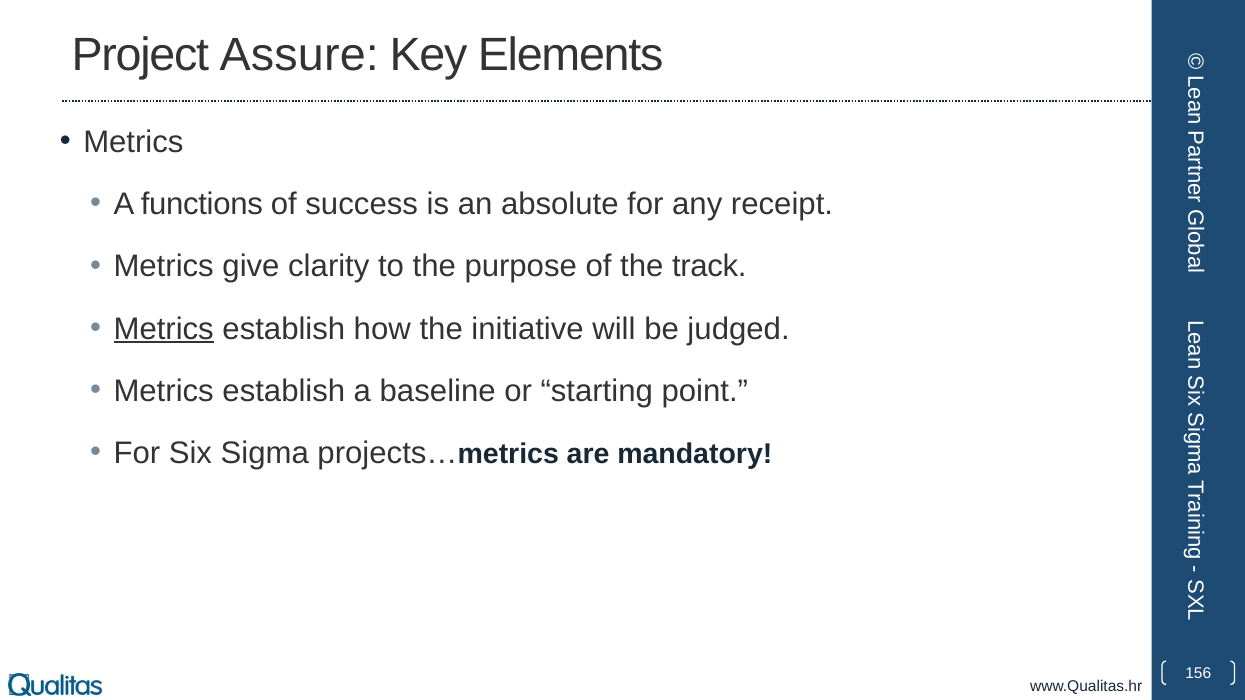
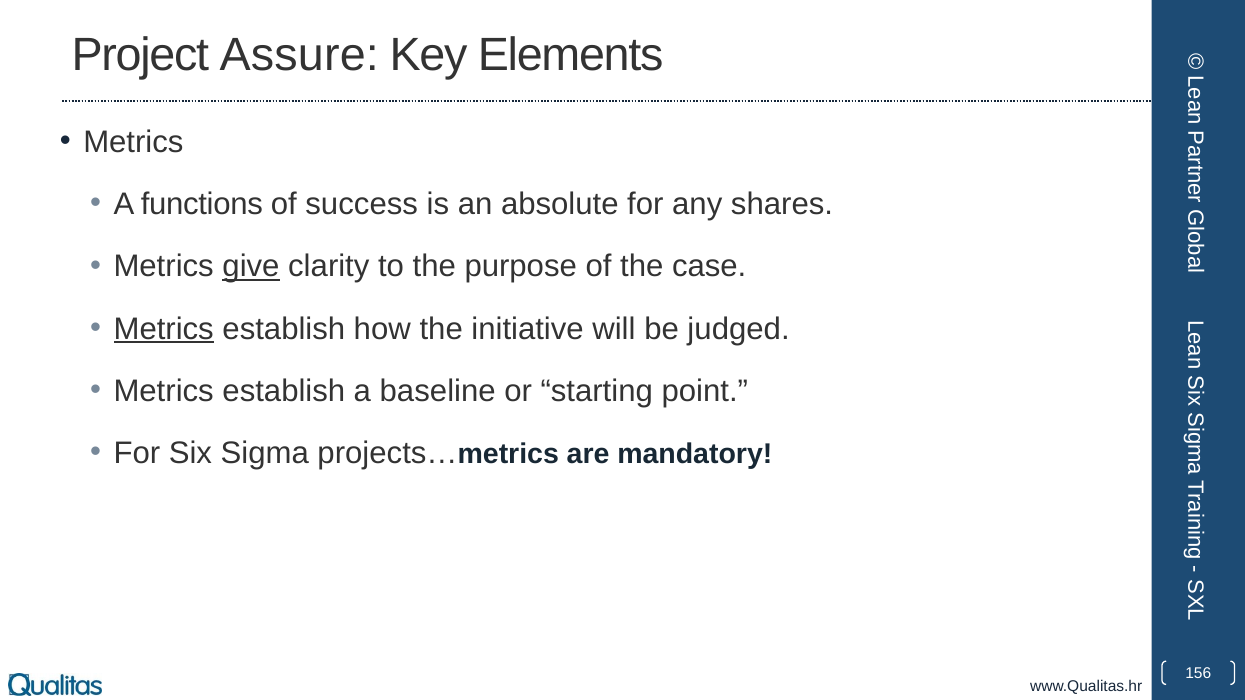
receipt: receipt -> shares (782, 204)
give underline: none -> present (251, 267)
track: track -> case (709, 267)
